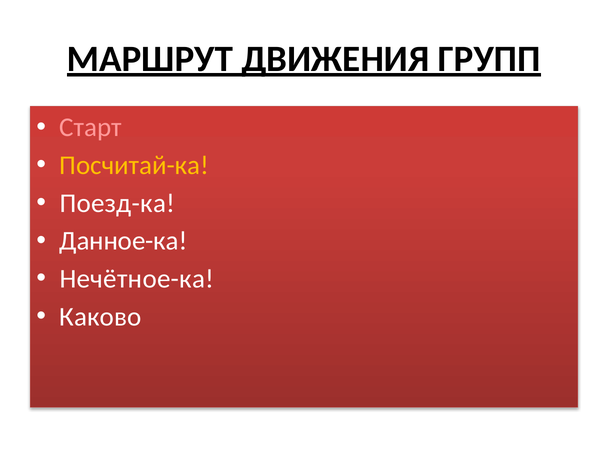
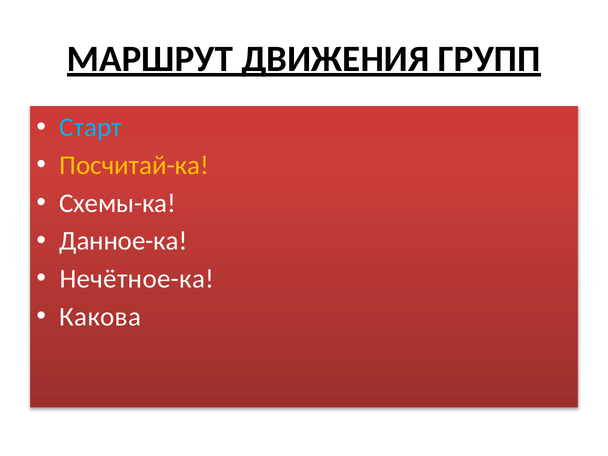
Старт colour: pink -> light blue (90, 128)
Поезд-ка: Поезд-ка -> Схемы-ка (118, 203)
Каково: Каково -> Какова (100, 317)
